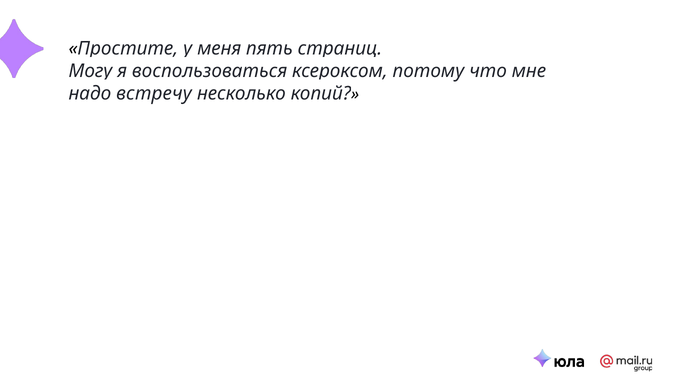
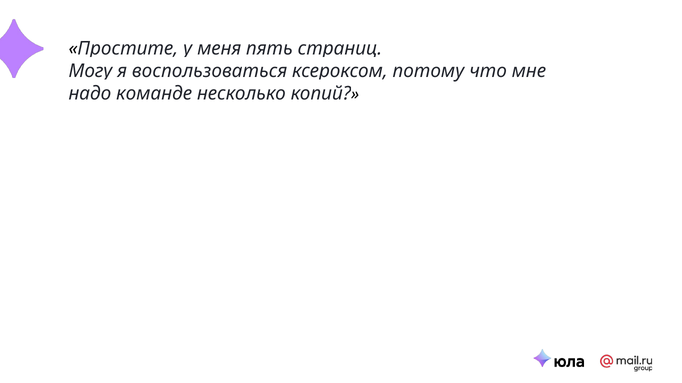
встречу: встречу -> команде (154, 94)
